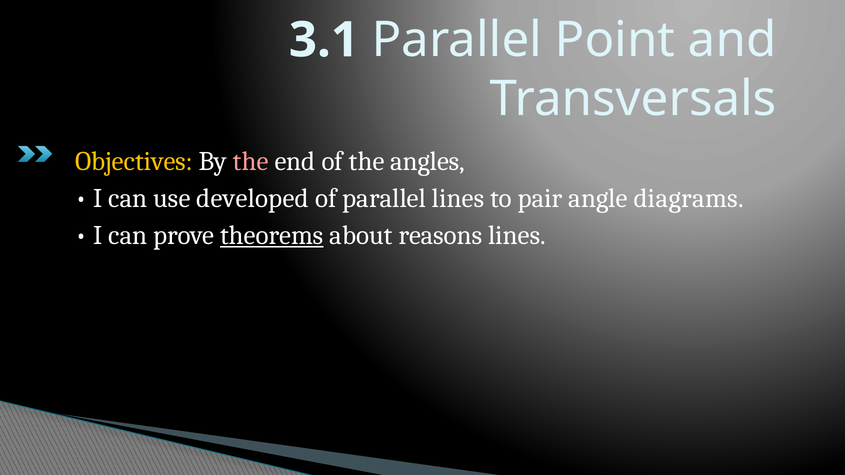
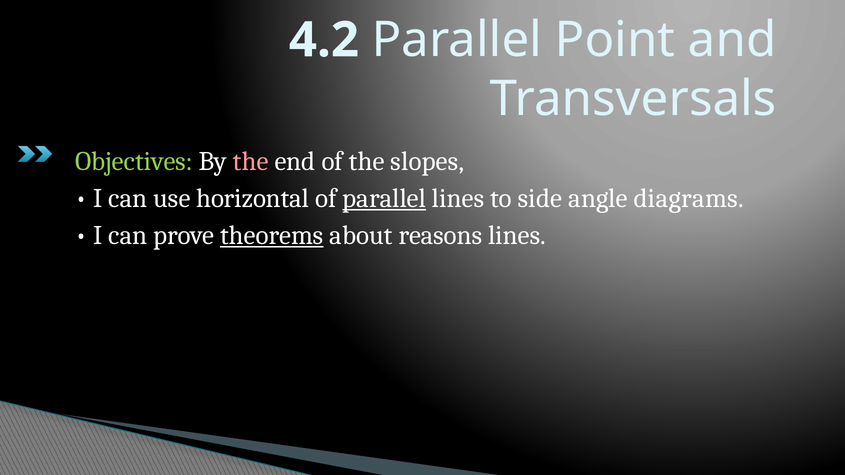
3.1: 3.1 -> 4.2 (324, 40)
Objectives colour: yellow -> light green (134, 161)
angles: angles -> slopes (427, 161)
developed: developed -> horizontal (253, 198)
parallel underline: none -> present (384, 198)
pair: pair -> side (540, 198)
